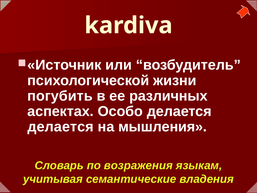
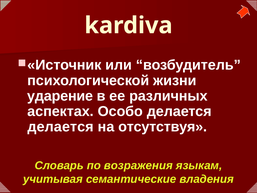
погубить: погубить -> ударение (60, 96)
мышления: мышления -> отсутствуя (163, 127)
